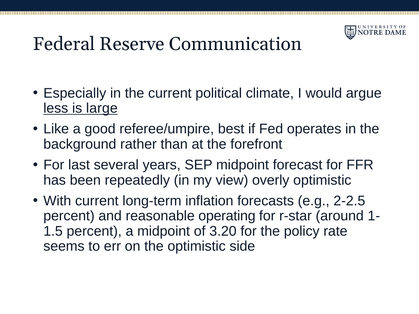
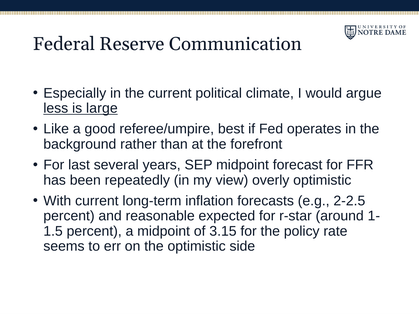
operating: operating -> expected (227, 216)
3.20: 3.20 -> 3.15 (223, 231)
